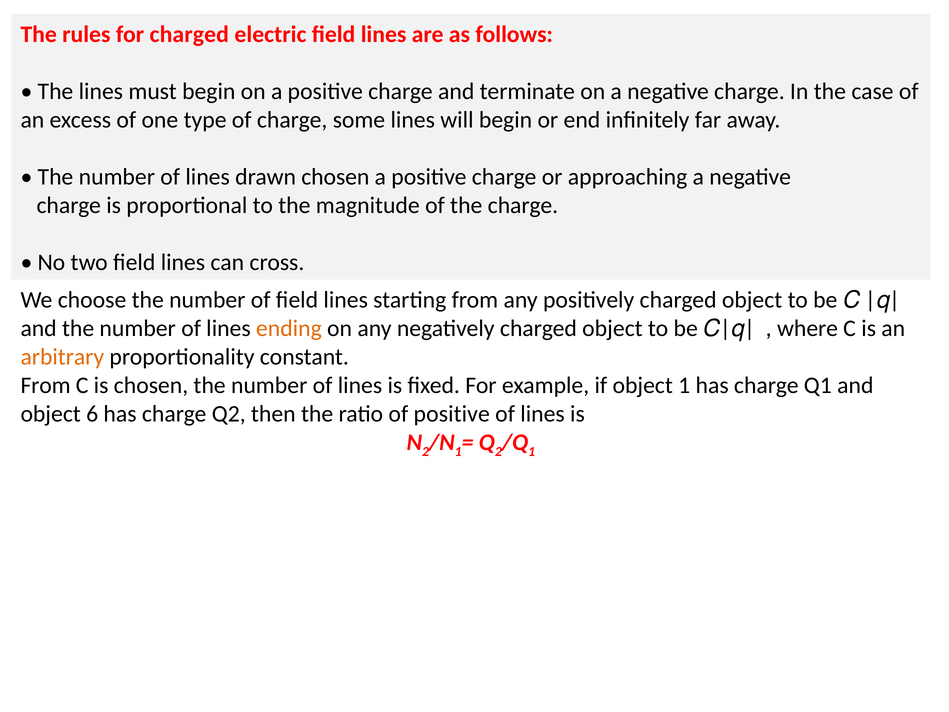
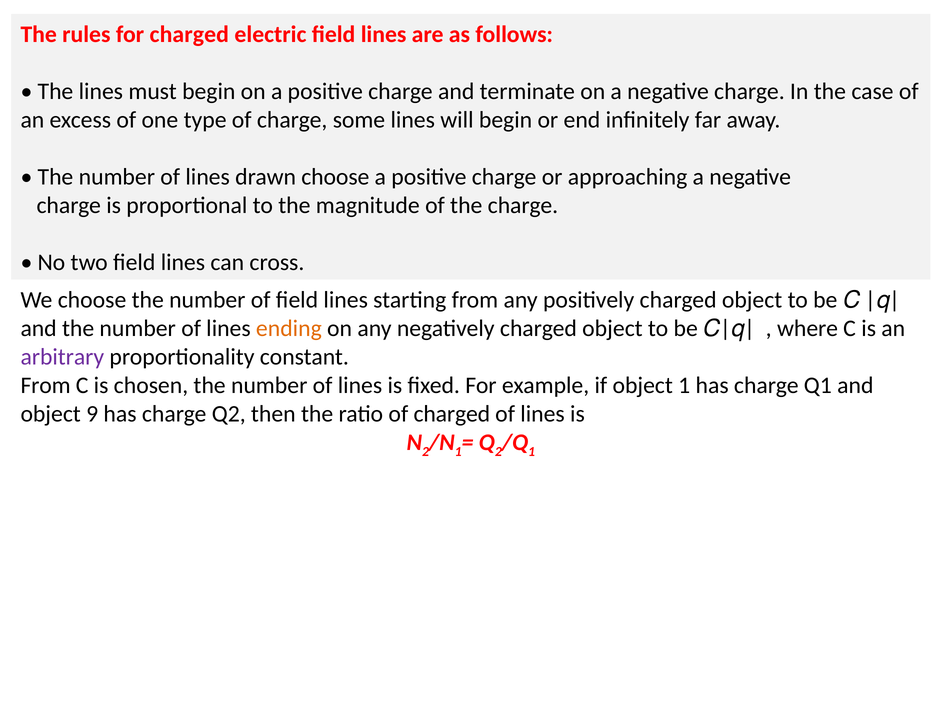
drawn chosen: chosen -> choose (335, 177)
arbitrary colour: orange -> purple (62, 357)
6: 6 -> 9 (92, 414)
of positive: positive -> charged (452, 414)
